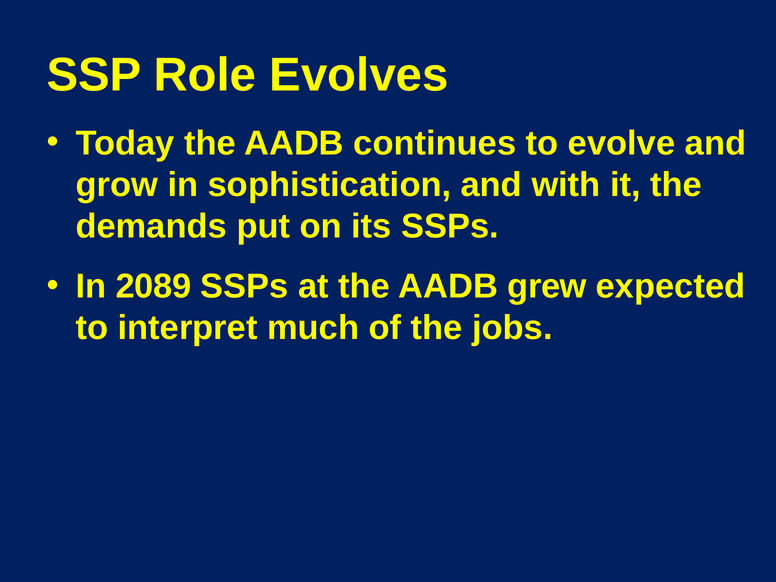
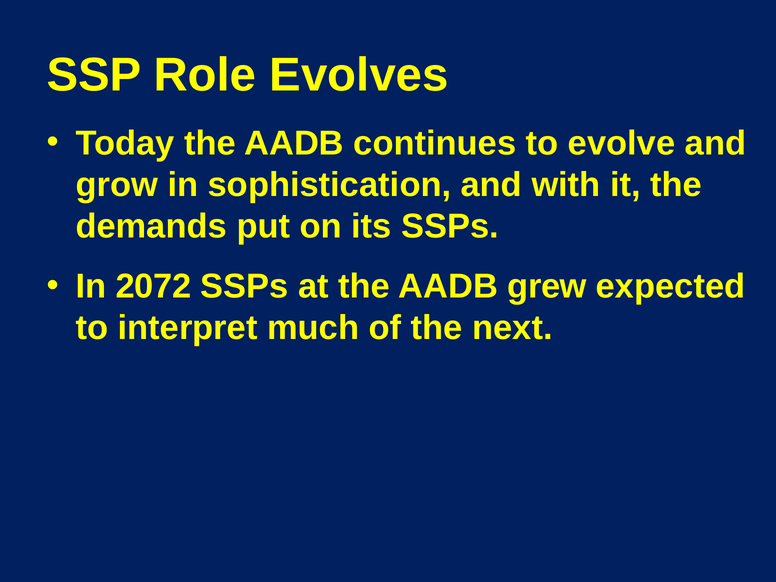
2089: 2089 -> 2072 (153, 287)
jobs: jobs -> next (512, 328)
